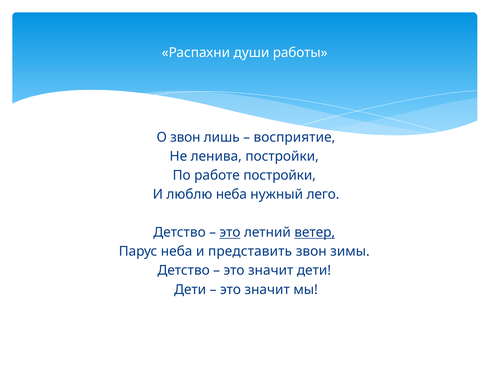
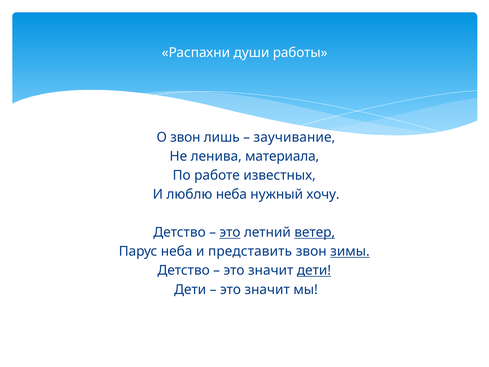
восприятие: восприятие -> заучивание (294, 137)
ленива постройки: постройки -> материала (282, 156)
работе постройки: постройки -> известных (280, 175)
лего: лего -> хочу (323, 194)
зимы underline: none -> present (350, 251)
дети underline: none -> present (314, 270)
